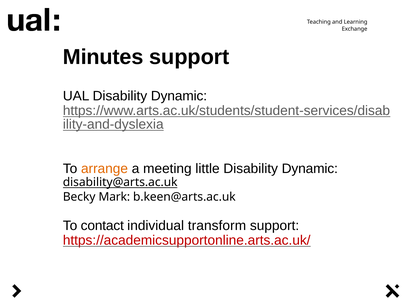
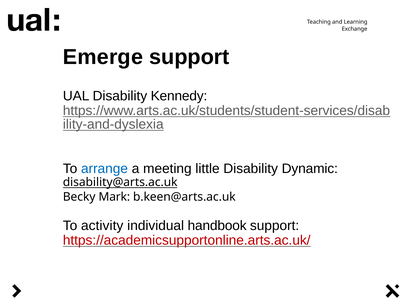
Minutes: Minutes -> Emerge (103, 57)
UAL Disability Dynamic: Dynamic -> Kennedy (179, 96)
arrange colour: orange -> blue (104, 168)
contact: contact -> activity (102, 225)
transform: transform -> handbook (217, 225)
